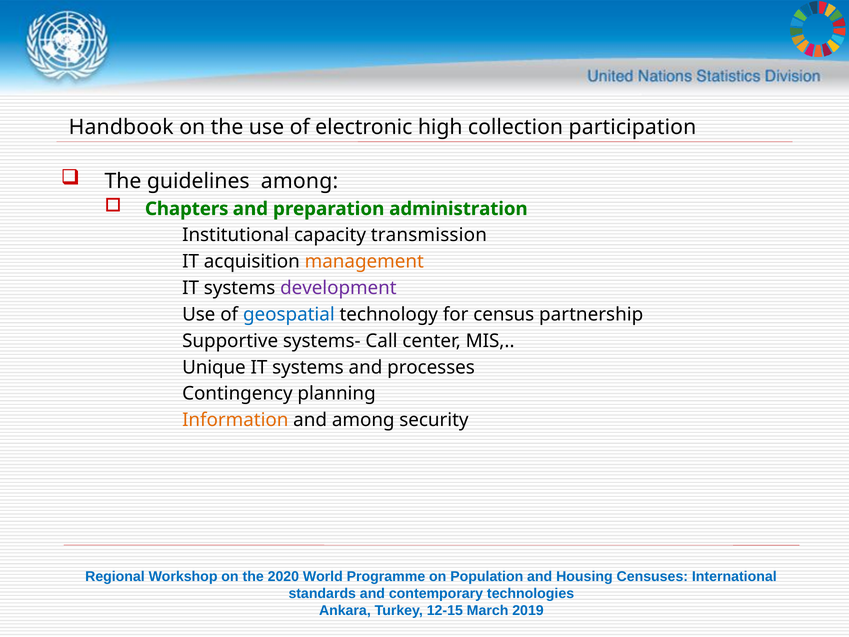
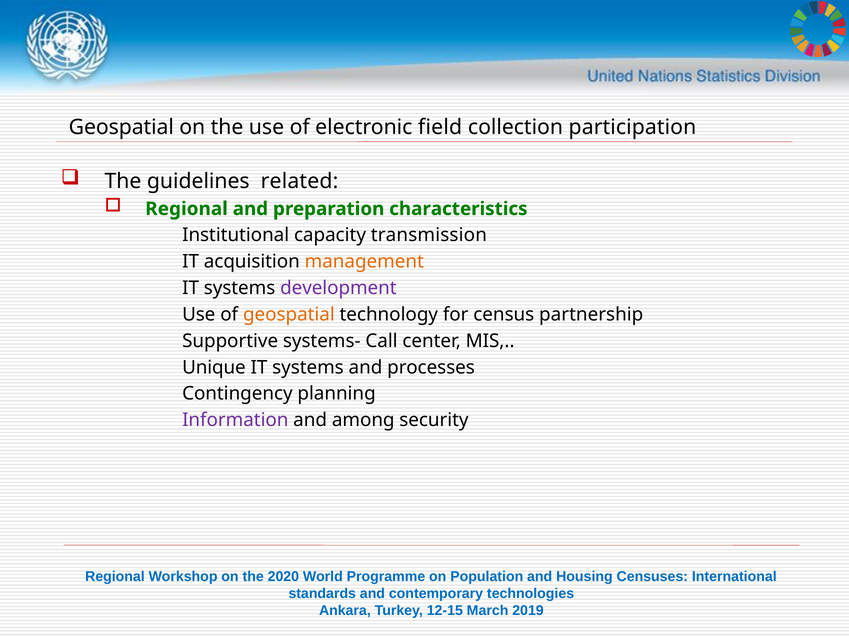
Handbook: Handbook -> Geospatial (121, 127)
high: high -> field (440, 127)
guidelines among: among -> related (300, 181)
Chapters: Chapters -> Regional (187, 209)
administration: administration -> characteristics (458, 209)
geospatial colour: blue -> orange (289, 314)
Information colour: orange -> purple (235, 420)
